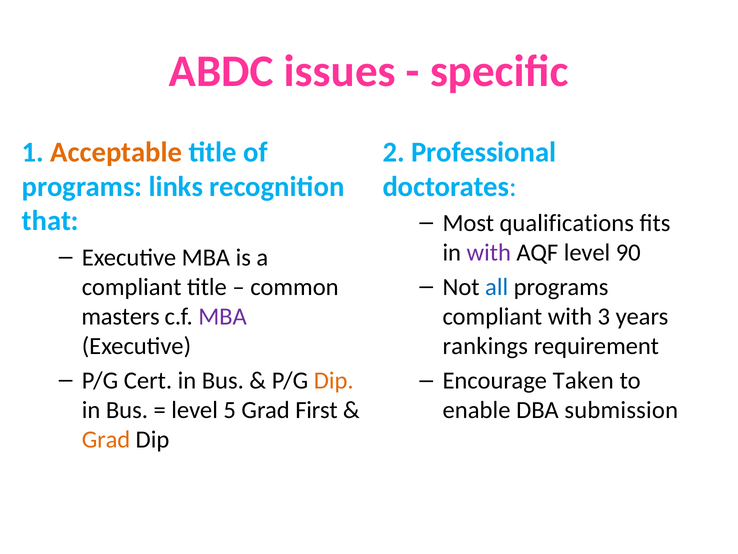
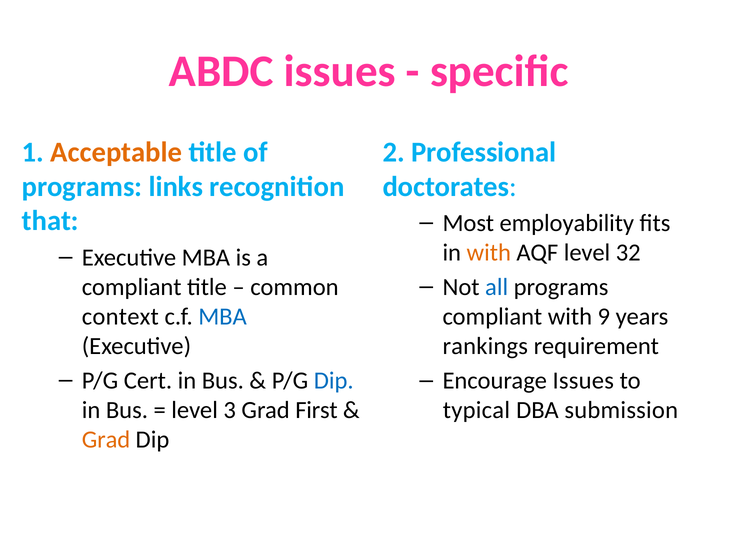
qualifications: qualifications -> employability (567, 223)
with colour: purple -> orange (489, 253)
90: 90 -> 32 (628, 253)
masters: masters -> context (120, 316)
MBA colour: purple -> blue (223, 316)
3: 3 -> 9 (604, 316)
Dip colour: orange -> blue (334, 380)
Encourage Taken: Taken -> Issues (583, 380)
5: 5 -> 3 (230, 410)
enable: enable -> typical (476, 410)
